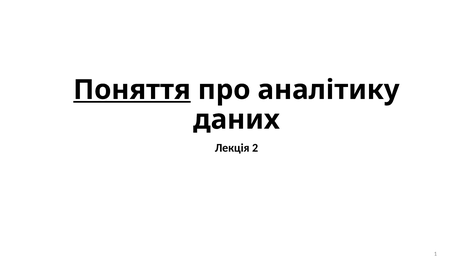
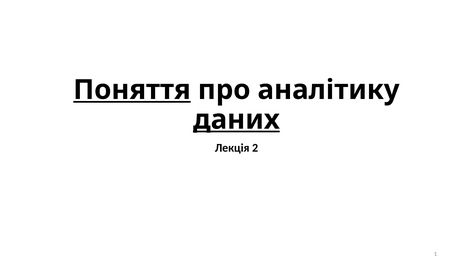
даних underline: none -> present (236, 120)
